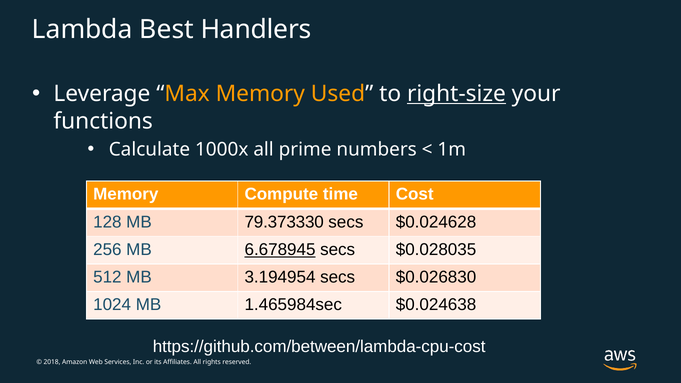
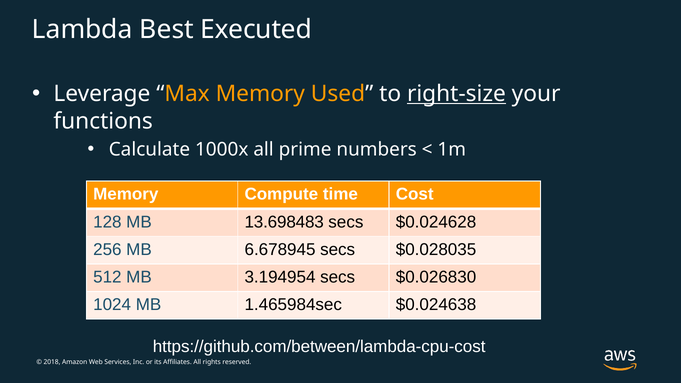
Handlers: Handlers -> Executed (256, 30)
79.373330: 79.373330 -> 13.698483 (284, 222)
6.678945 underline: present -> none (280, 250)
